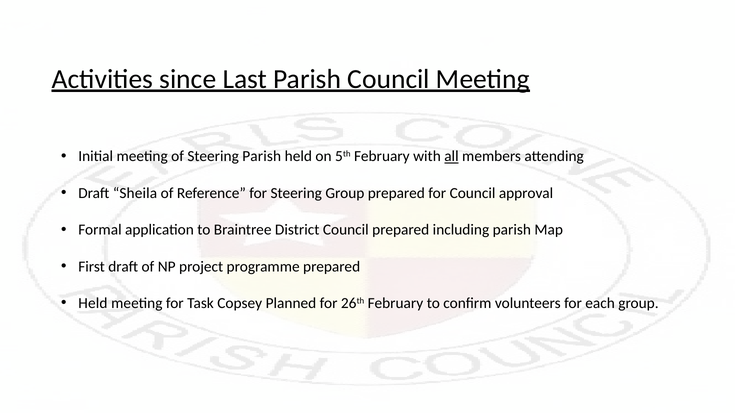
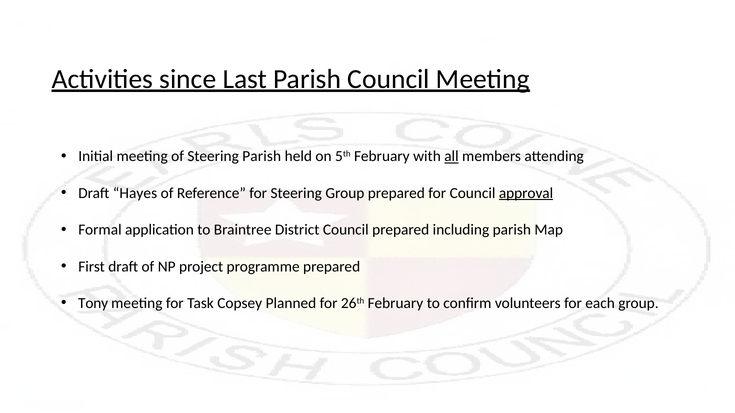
Sheila: Sheila -> Hayes (135, 193)
approval underline: none -> present (526, 193)
Held: Held -> Tony (93, 304)
